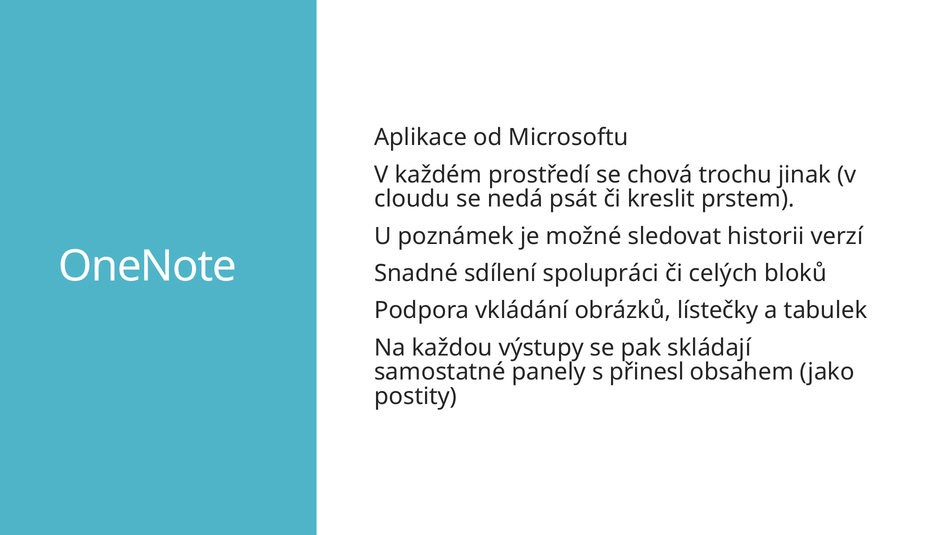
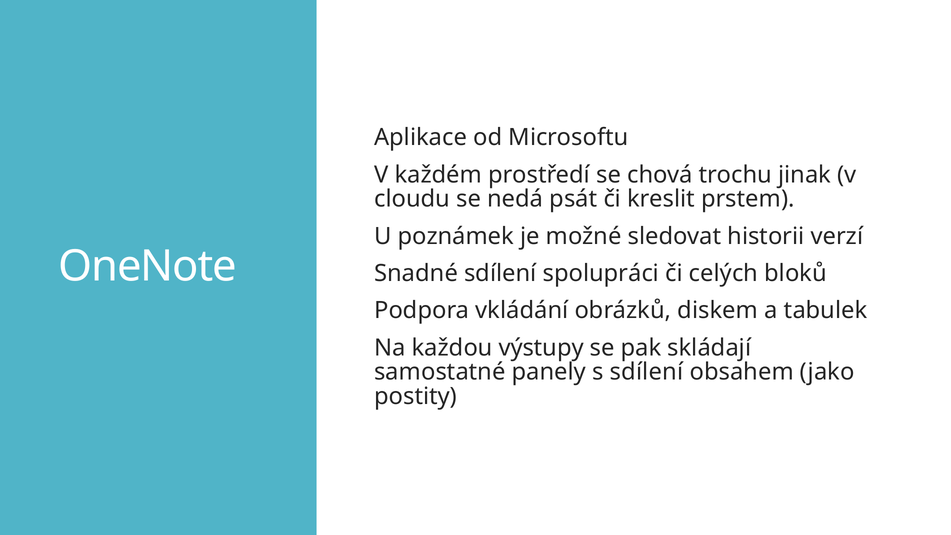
lístečky: lístečky -> diskem (718, 310)
s přinesl: přinesl -> sdílení (647, 372)
